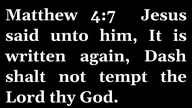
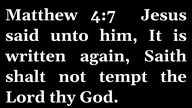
Dash: Dash -> Saith (165, 56)
